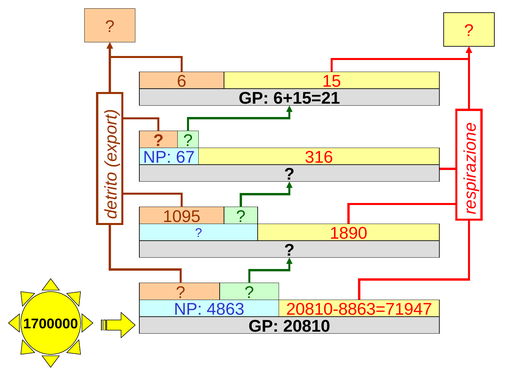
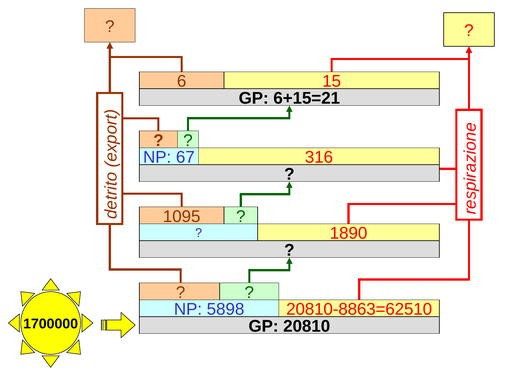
4863: 4863 -> 5898 (226, 310)
20810-8863=71947: 20810-8863=71947 -> 20810-8863=62510 (359, 310)
